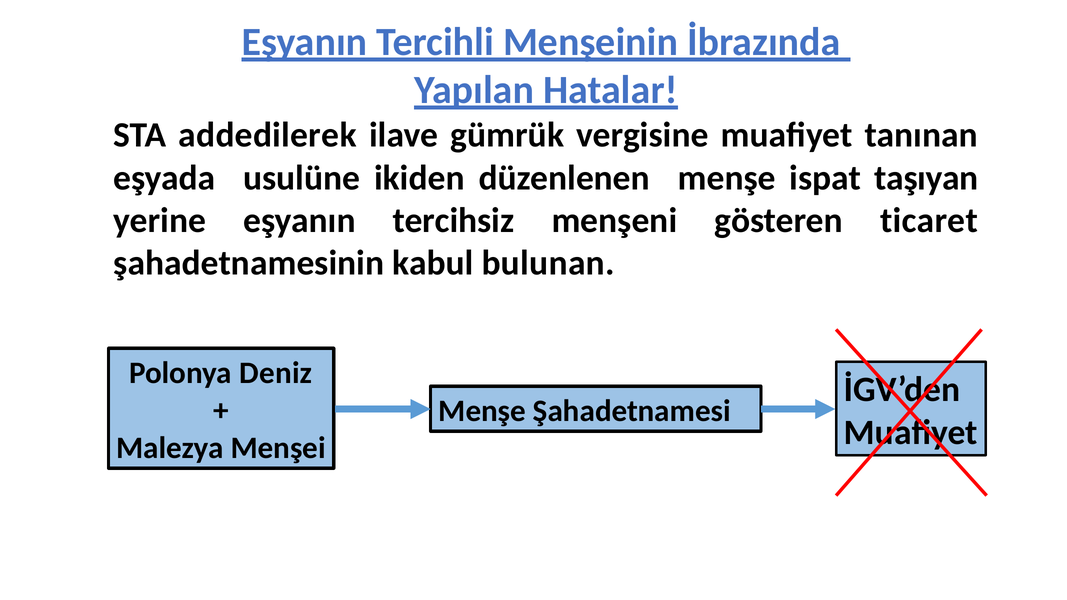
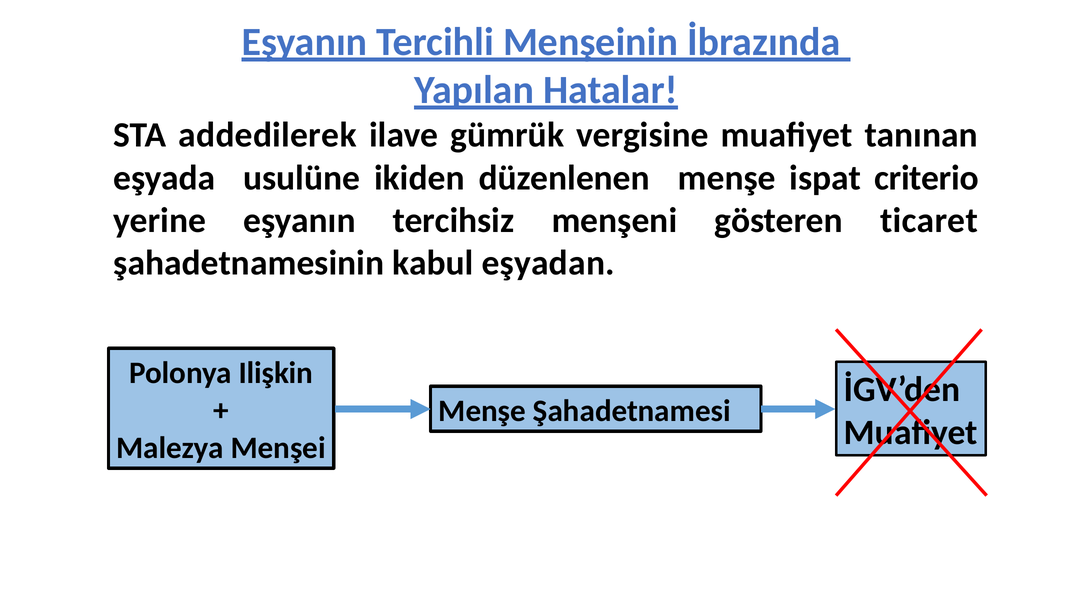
taşıyan: taşıyan -> criterio (926, 178)
bulunan: bulunan -> eşyadan (548, 263)
Deniz: Deniz -> Ilişkin (276, 373)
